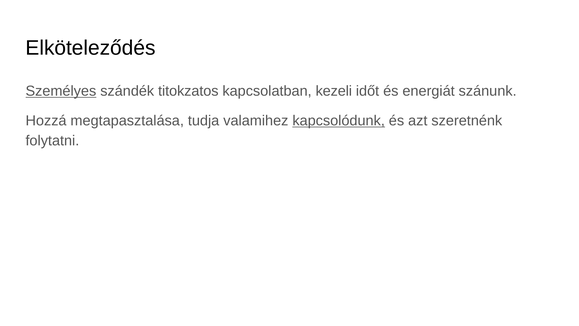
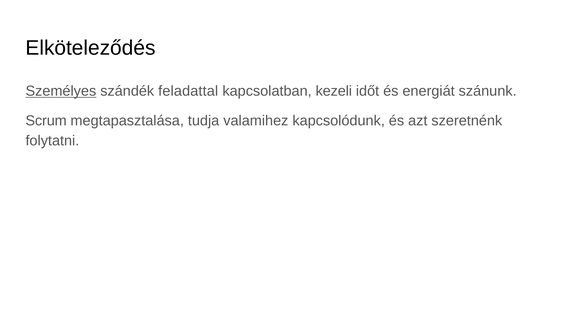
titokzatos: titokzatos -> feladattal (188, 91)
Hozzá: Hozzá -> Scrum (46, 121)
kapcsolódunk underline: present -> none (339, 121)
